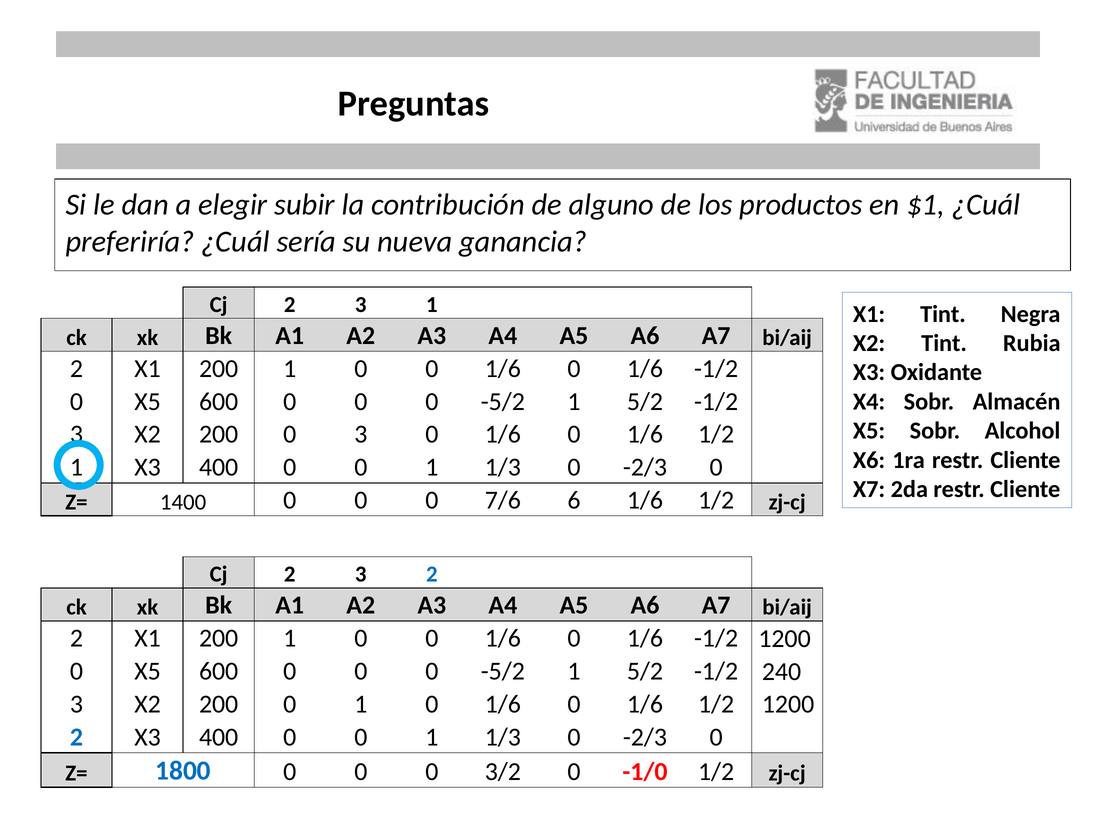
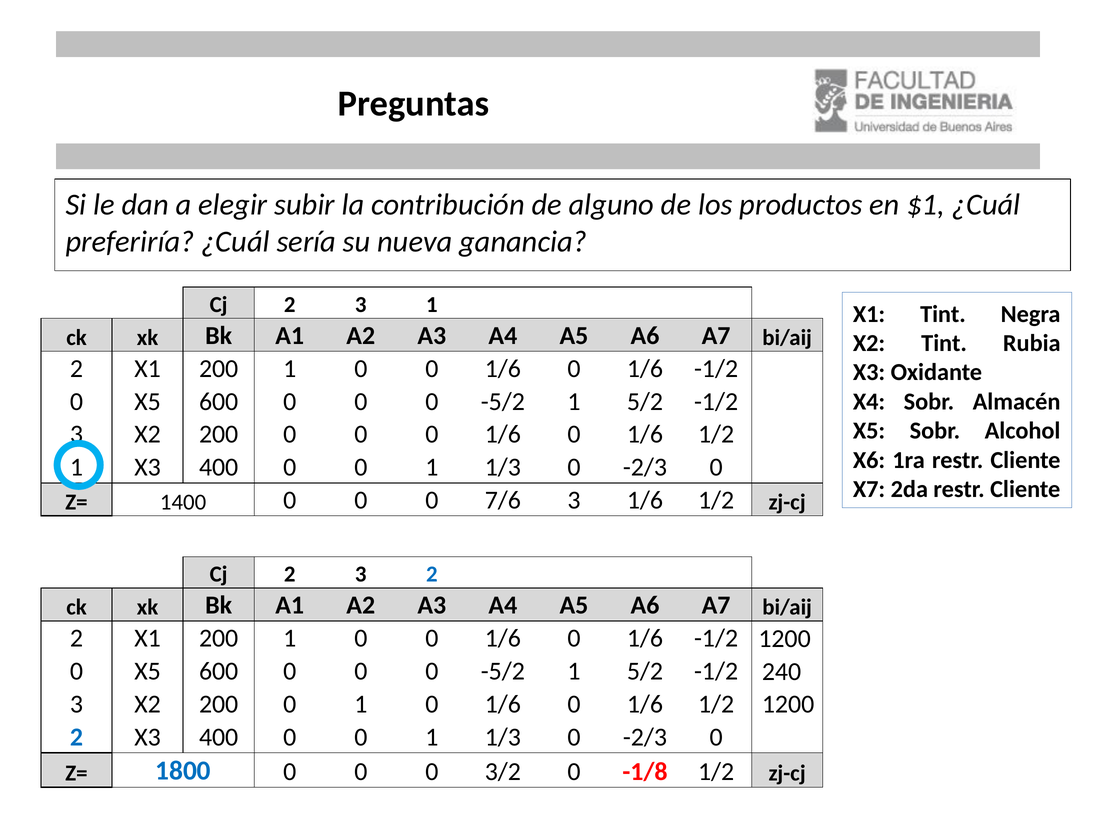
200 0 3: 3 -> 0 (361, 434)
7/6 6: 6 -> 3 (574, 500)
-1/0: -1/0 -> -1/8 (645, 772)
